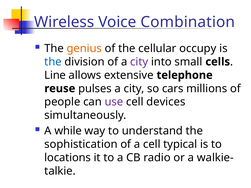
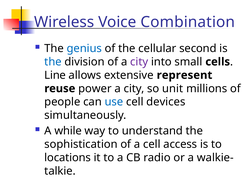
genius colour: orange -> blue (84, 48)
occupy: occupy -> second (198, 48)
telephone: telephone -> represent (185, 75)
pulses: pulses -> power (95, 89)
cars: cars -> unit (173, 89)
use colour: purple -> blue (114, 102)
typical: typical -> access (180, 144)
